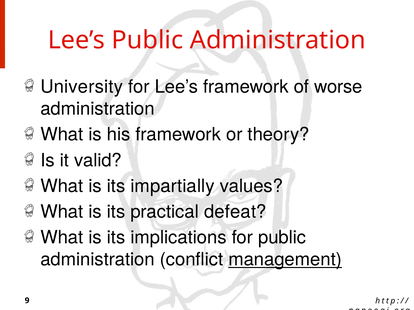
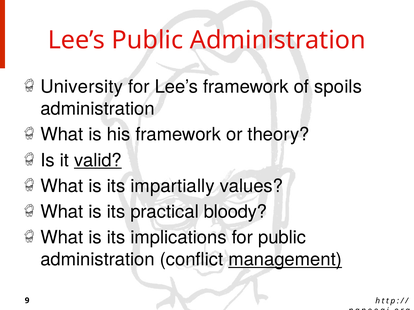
worse: worse -> spoils (338, 87)
valid underline: none -> present (98, 161)
defeat: defeat -> bloody (235, 212)
